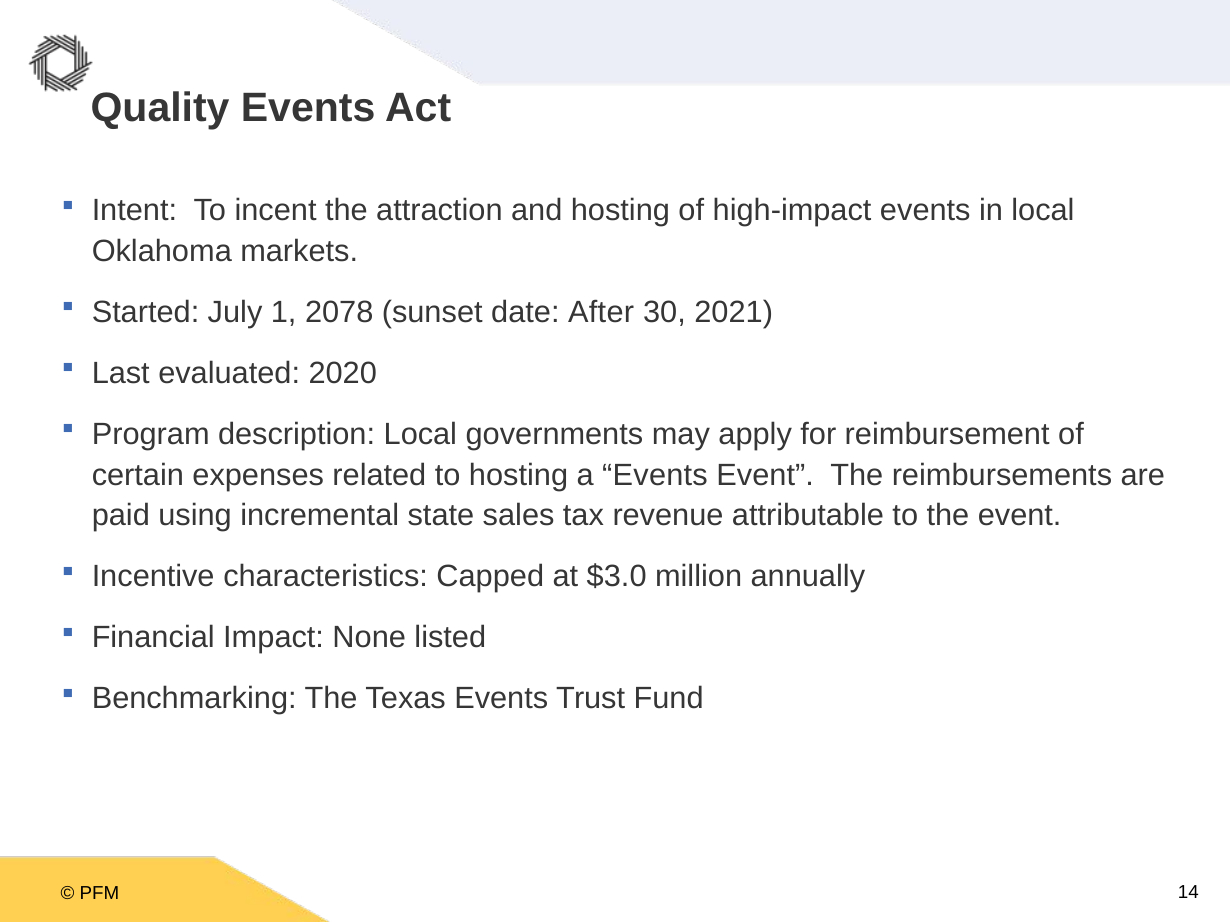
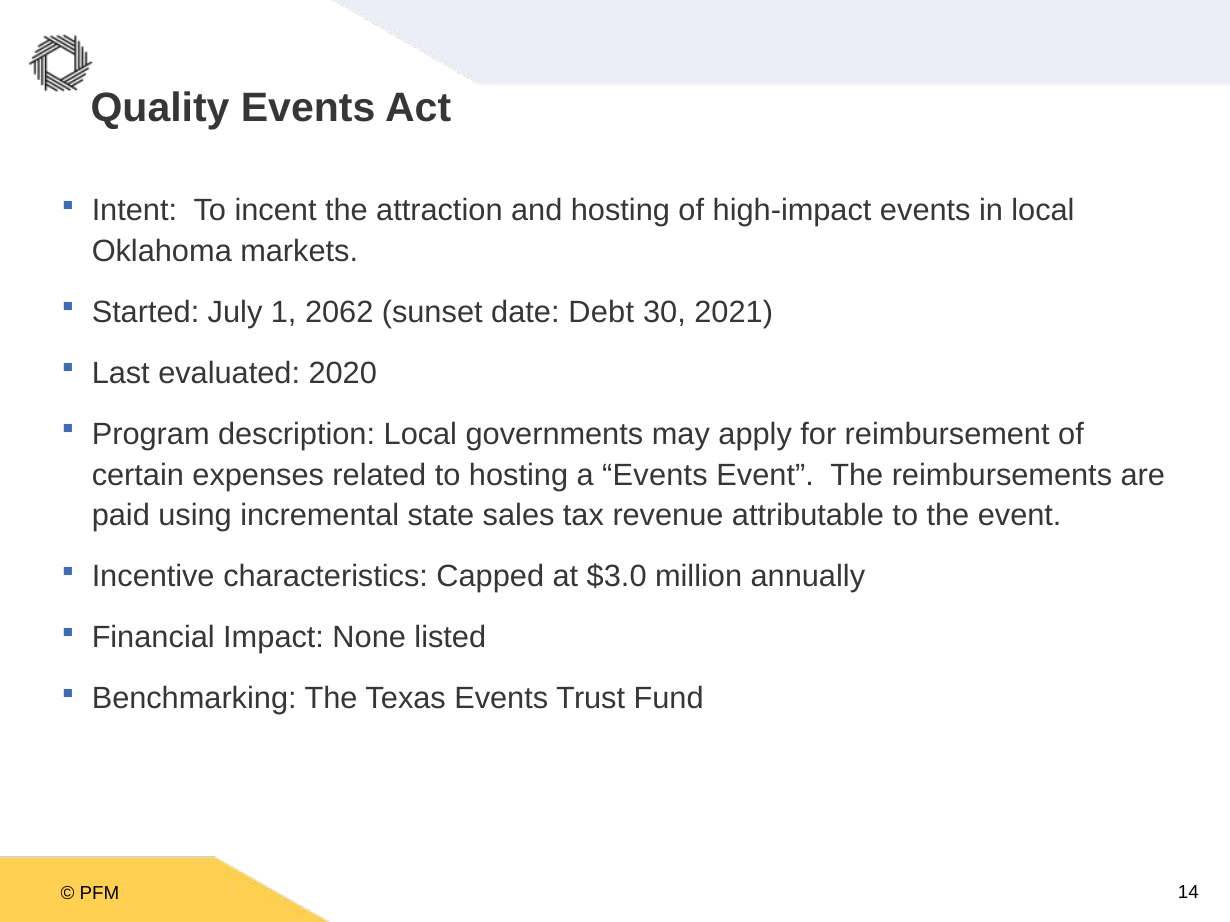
2078: 2078 -> 2062 (339, 313)
After: After -> Debt (601, 313)
